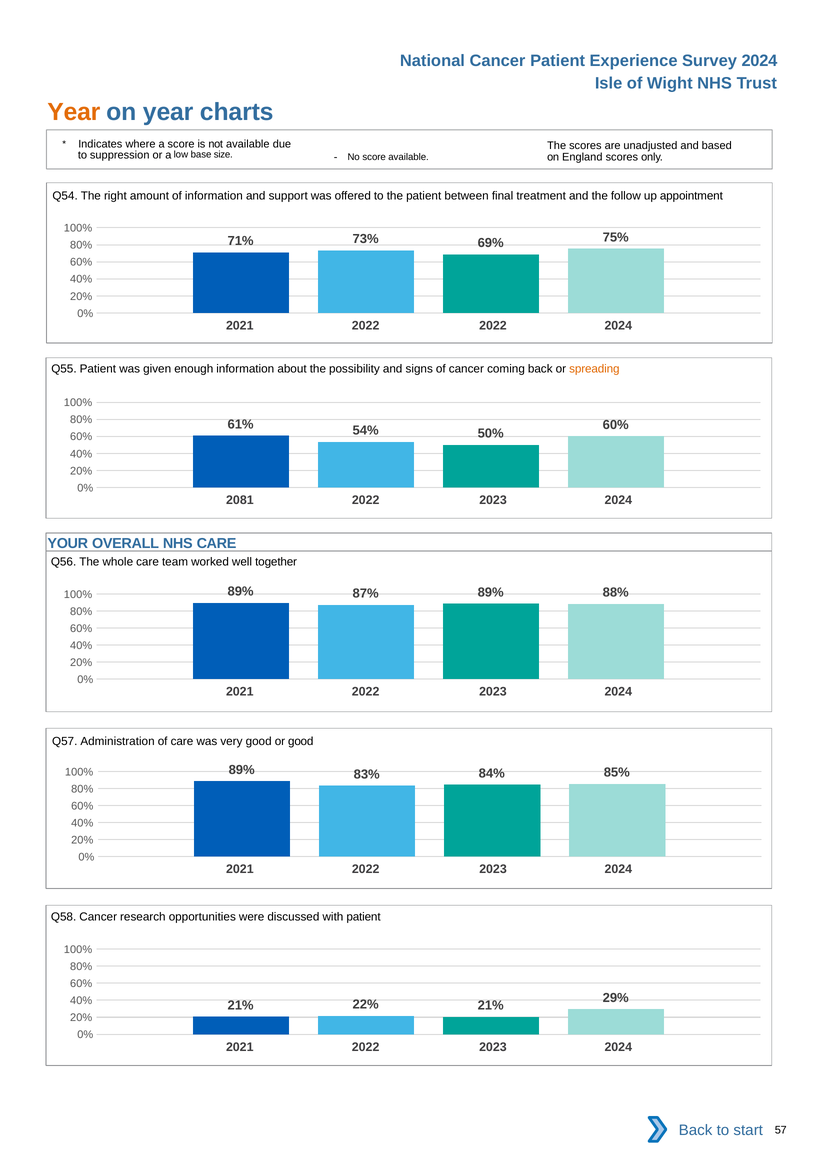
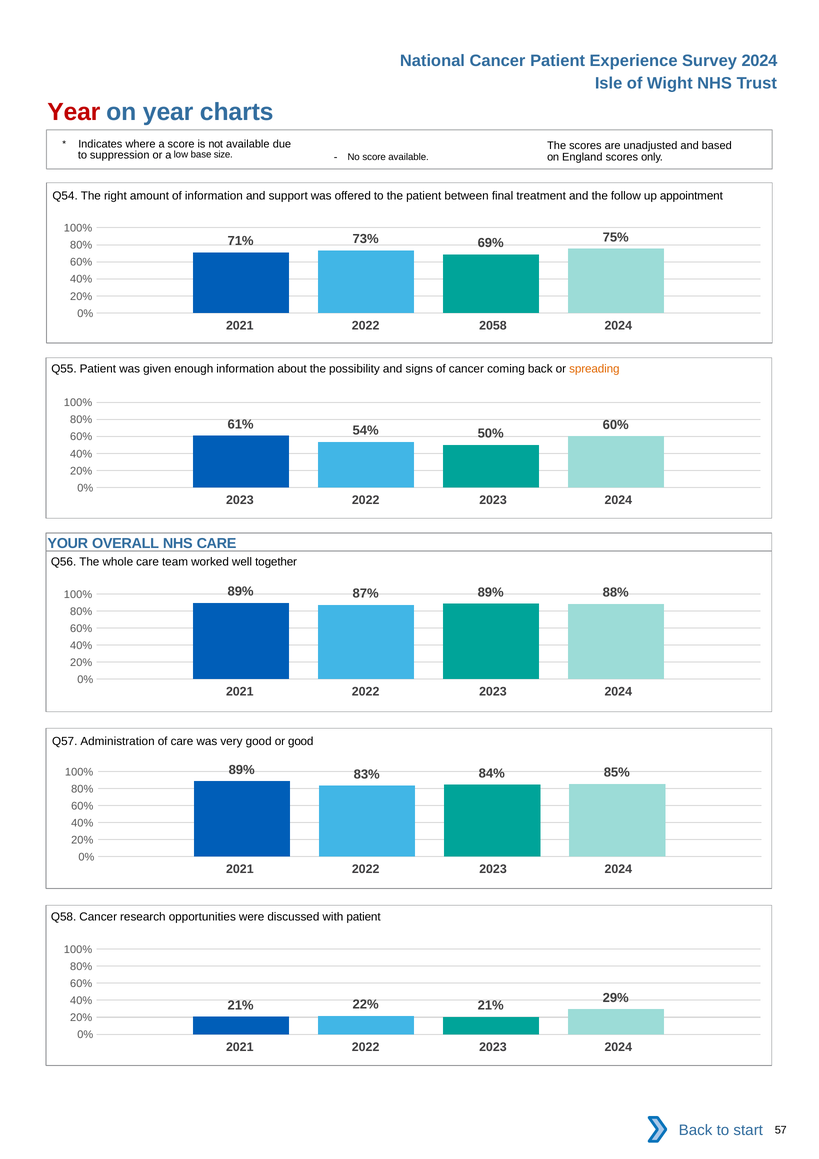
Year colour: orange -> red (74, 112)
2022 2022: 2022 -> 2058 (493, 325)
2081: 2081 -> 2023 (240, 500)
